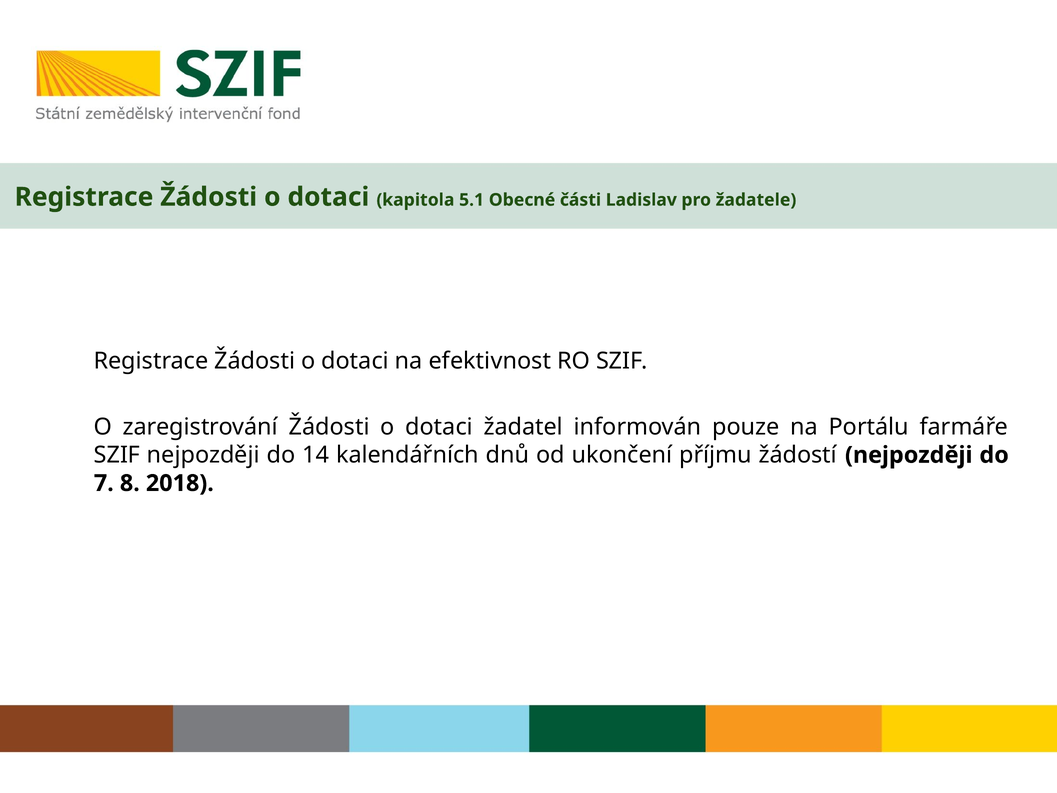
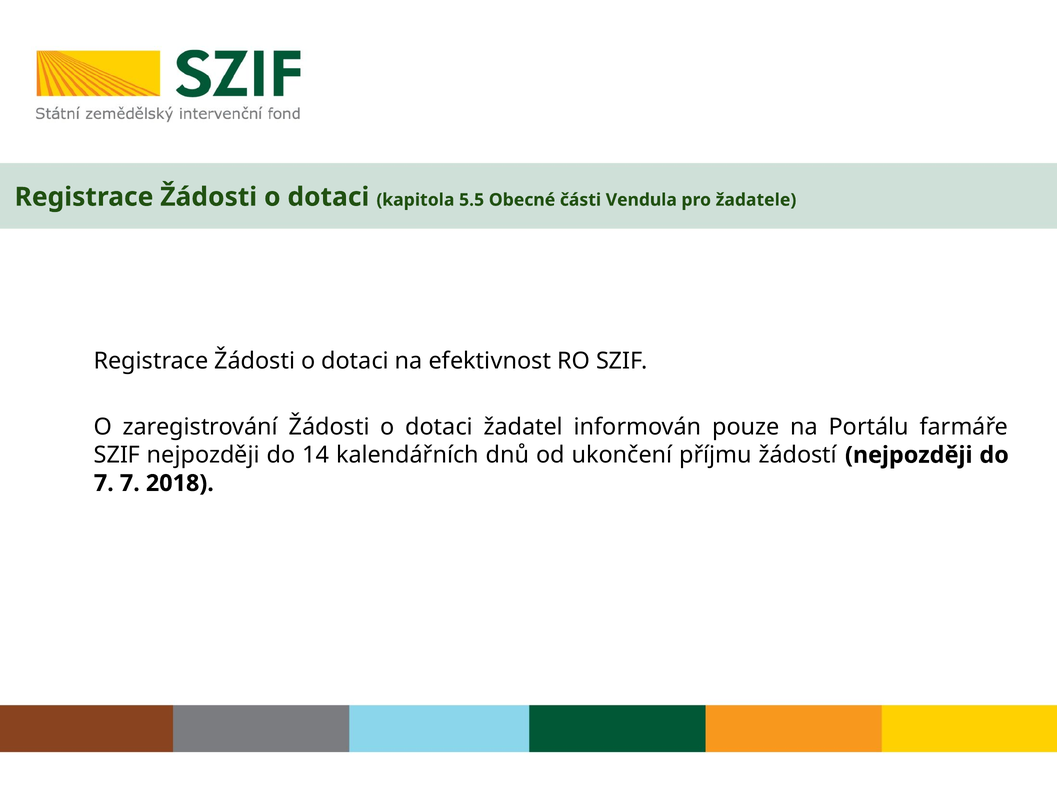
5.1: 5.1 -> 5.5 (472, 200)
Ladislav: Ladislav -> Vendula (641, 200)
7 8: 8 -> 7 (130, 483)
